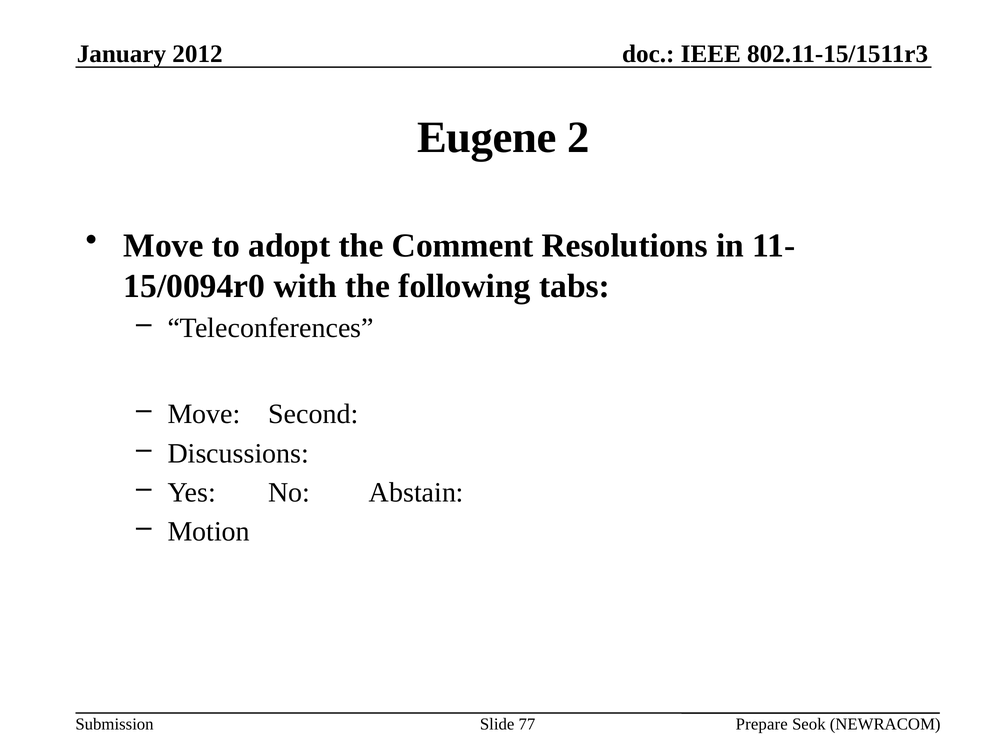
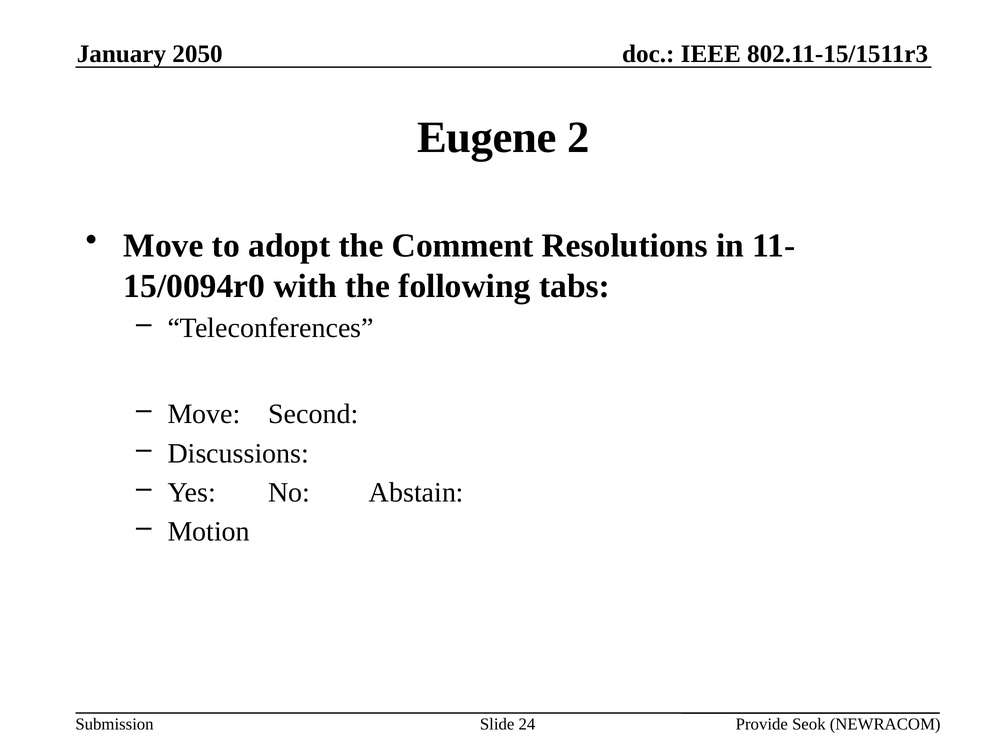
2012: 2012 -> 2050 (198, 54)
77: 77 -> 24 (527, 724)
Prepare: Prepare -> Provide (762, 724)
